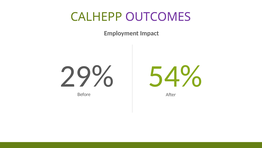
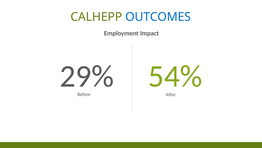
OUTCOMES colour: purple -> blue (158, 17)
